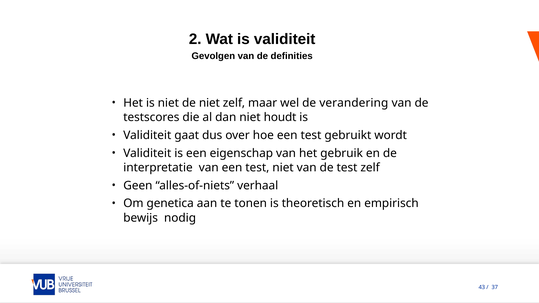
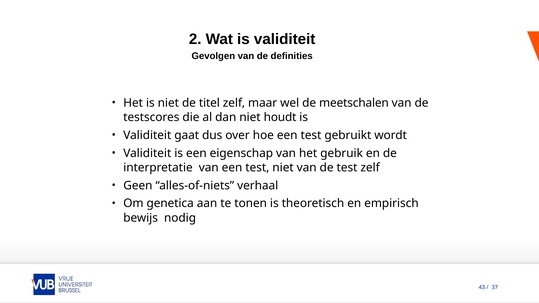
de niet: niet -> titel (209, 103)
verandering: verandering -> meetschalen (354, 103)
